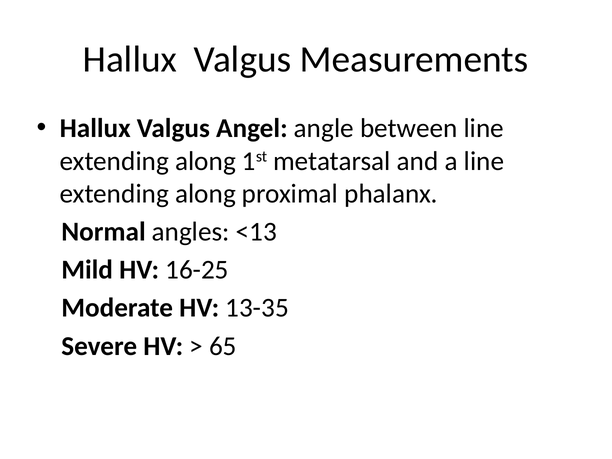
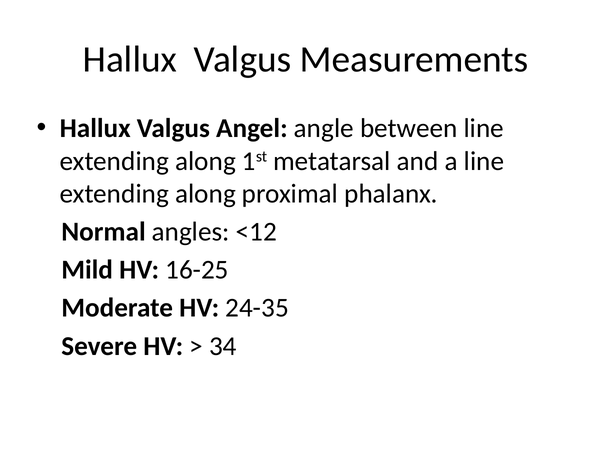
<13: <13 -> <12 (256, 232)
13-35: 13-35 -> 24-35 (257, 308)
65: 65 -> 34 (223, 346)
